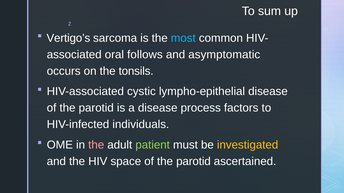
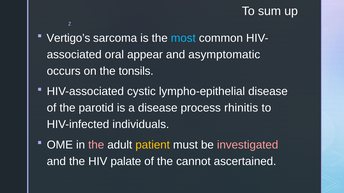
follows: follows -> appear (145, 55)
factors: factors -> rhinitis (241, 108)
patient colour: light green -> yellow (153, 145)
investigated colour: yellow -> pink (248, 145)
space: space -> palate (126, 162)
parotid: parotid -> cannot (193, 162)
